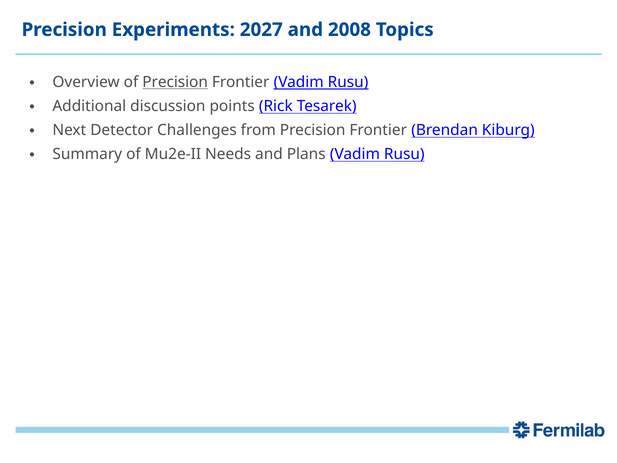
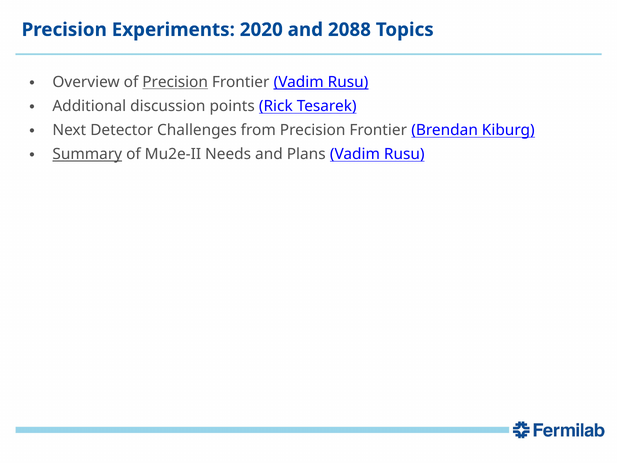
2027: 2027 -> 2020 (261, 30)
2008: 2008 -> 2088 (349, 30)
Summary underline: none -> present (87, 154)
